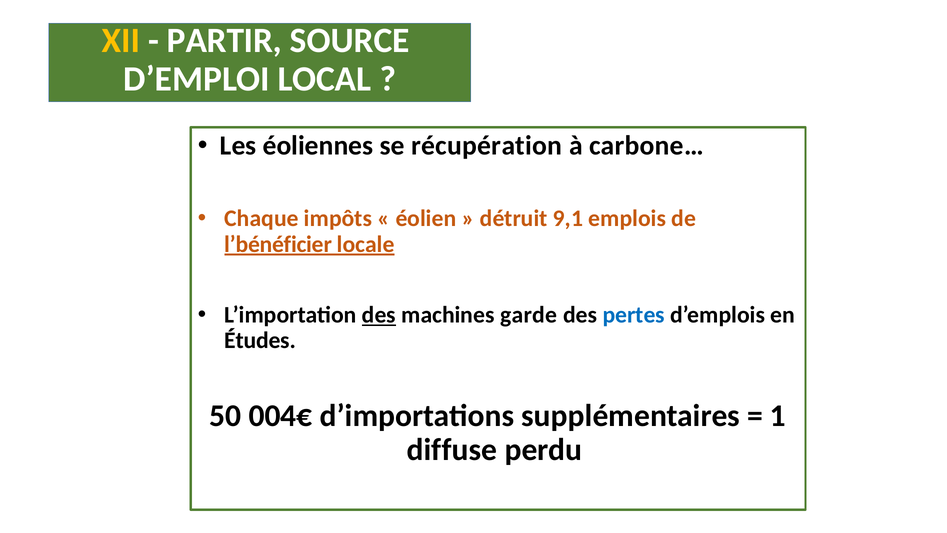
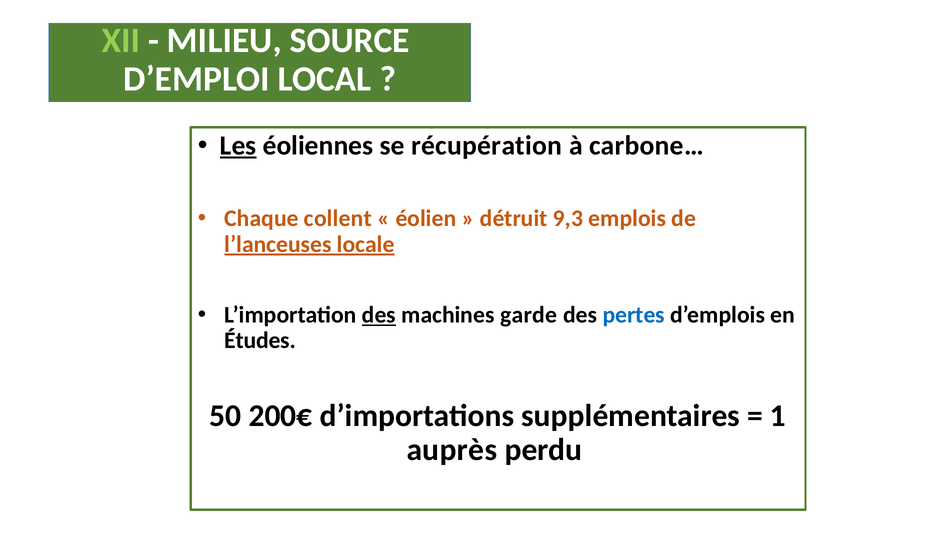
XII colour: yellow -> light green (121, 40)
PARTIR: PARTIR -> MILIEU (224, 40)
Les underline: none -> present (238, 145)
impôts: impôts -> collent (338, 218)
9,1: 9,1 -> 9,3 (568, 218)
l’bénéficier: l’bénéficier -> l’lanceuses (278, 244)
004€: 004€ -> 200€ (280, 416)
diffuse: diffuse -> auprès (452, 450)
